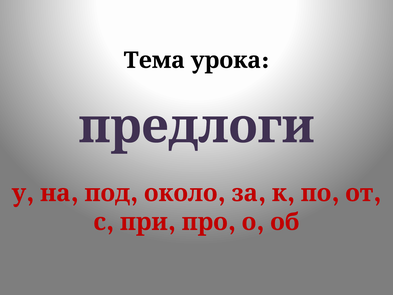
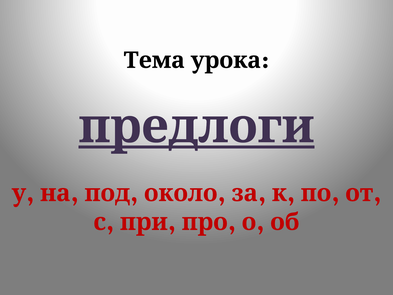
предлоги underline: none -> present (196, 126)
